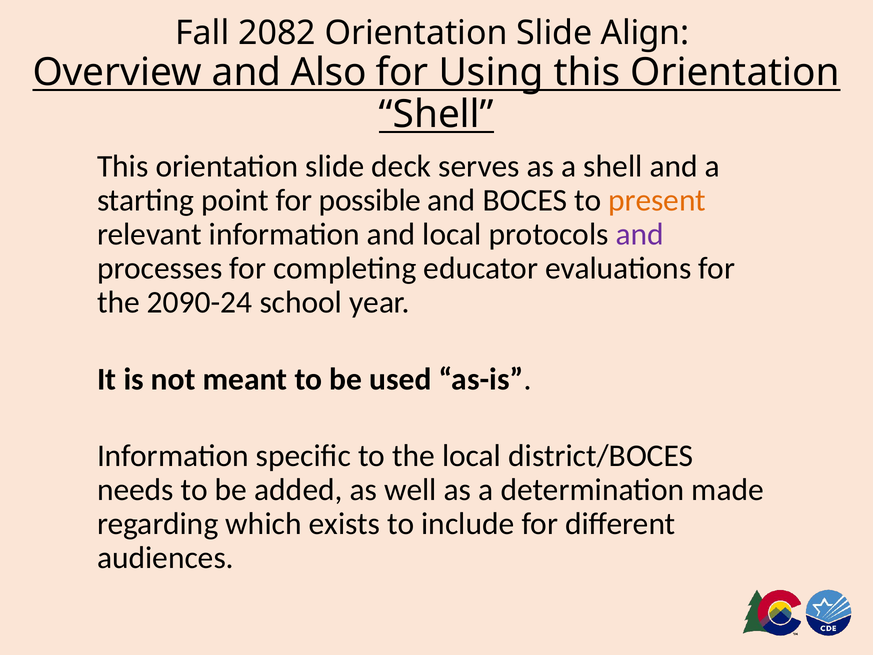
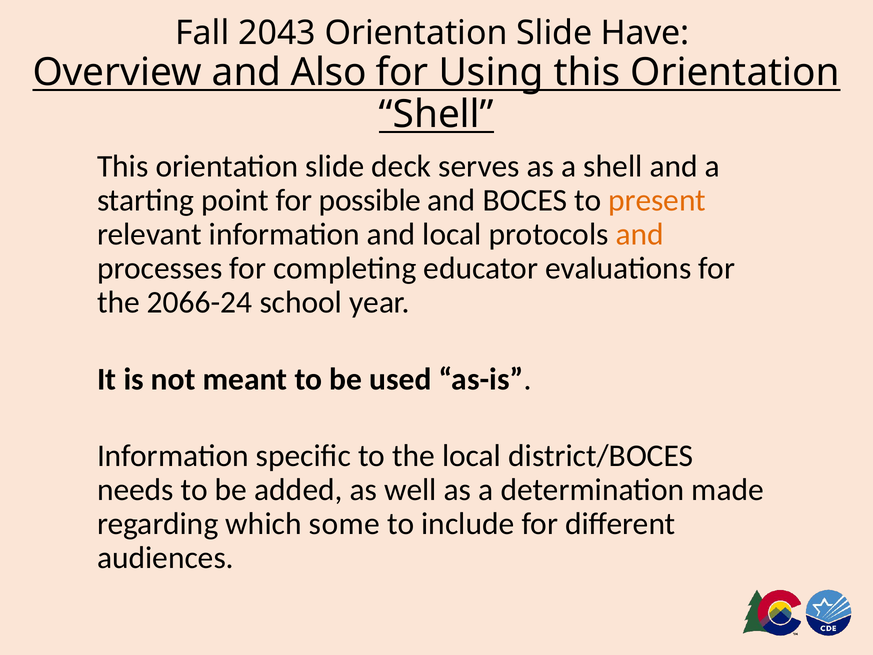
2082: 2082 -> 2043 (277, 33)
Align: Align -> Have (645, 33)
and colour: purple -> orange (640, 234)
2090-24: 2090-24 -> 2066-24 (200, 302)
exists: exists -> some (344, 524)
